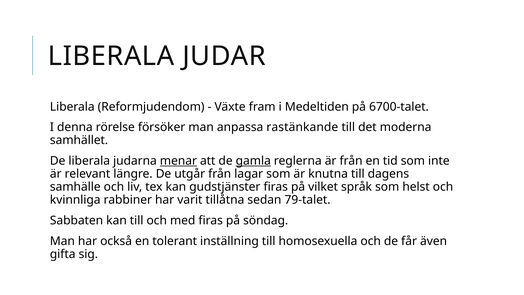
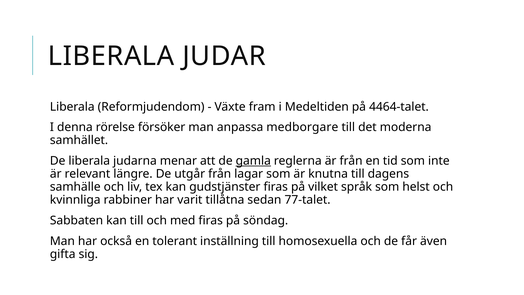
6700-talet: 6700-talet -> 4464-talet (399, 107)
rastänkande: rastänkande -> medborgare (302, 127)
menar underline: present -> none (178, 161)
79-talet: 79-talet -> 77-talet (308, 200)
